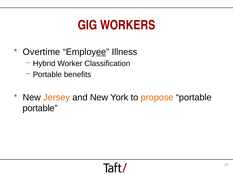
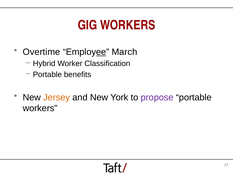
Illness: Illness -> March (124, 52)
propose colour: orange -> purple (157, 97)
portable: portable -> workers (40, 108)
